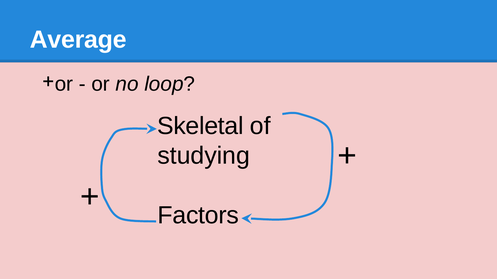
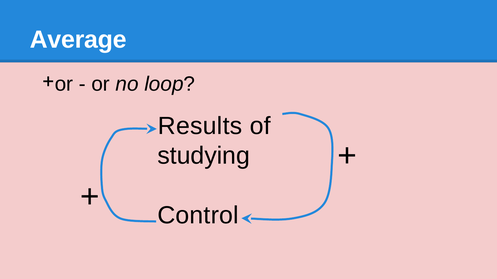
Skeletal: Skeletal -> Results (200, 126)
Factors: Factors -> Control (198, 216)
